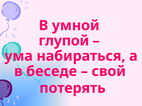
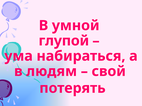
беседе: беседе -> людям (52, 72)
